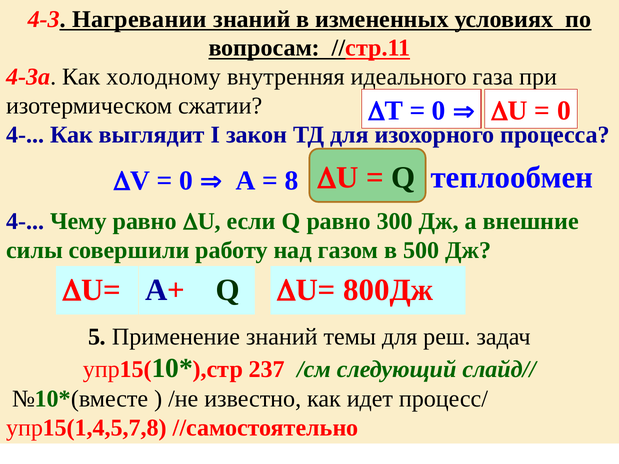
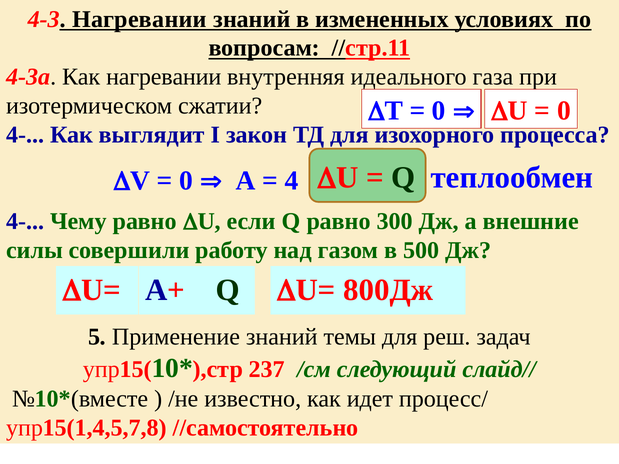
Как холодному: холодному -> нагревании (164, 77)
8: 8 -> 4 (292, 181)
